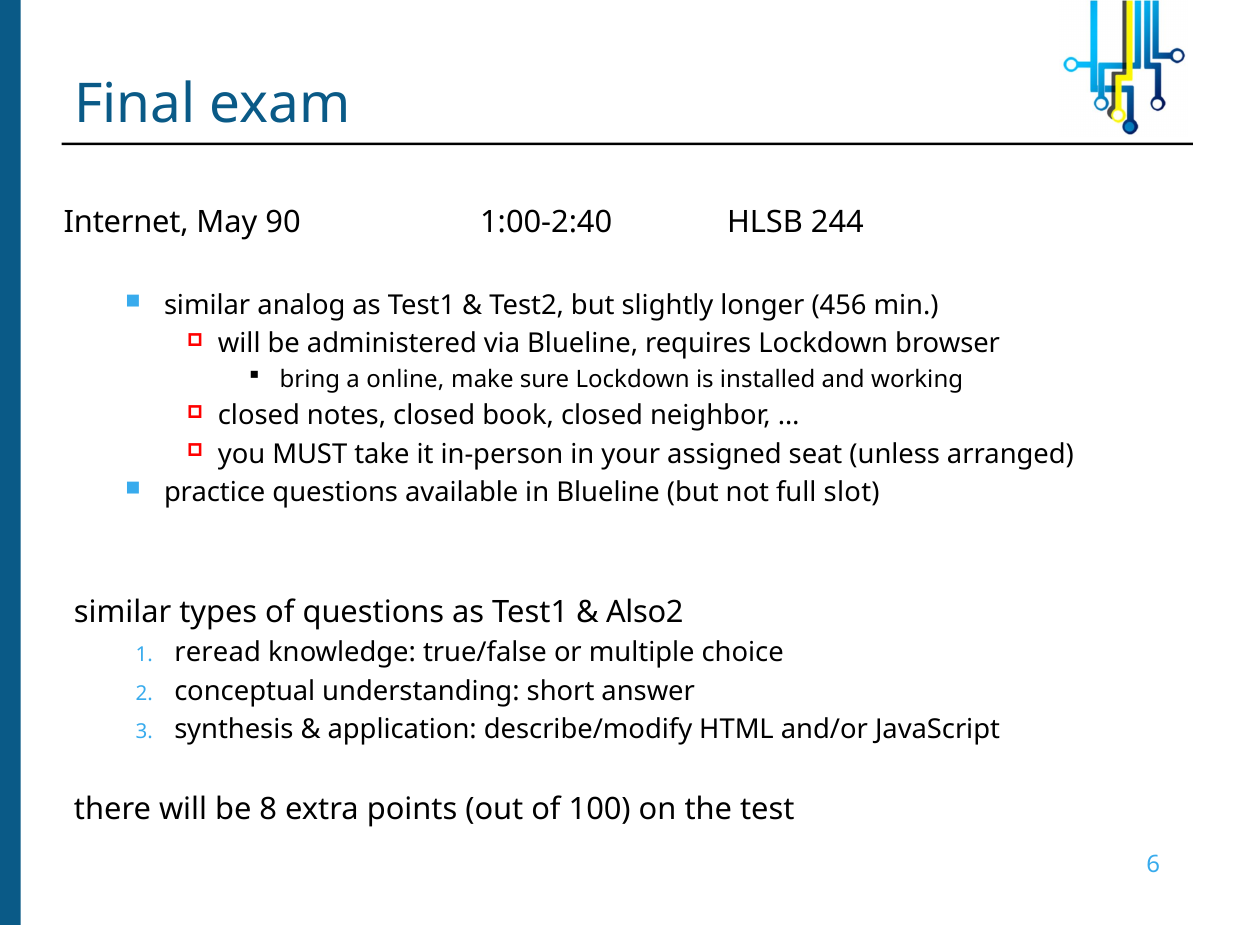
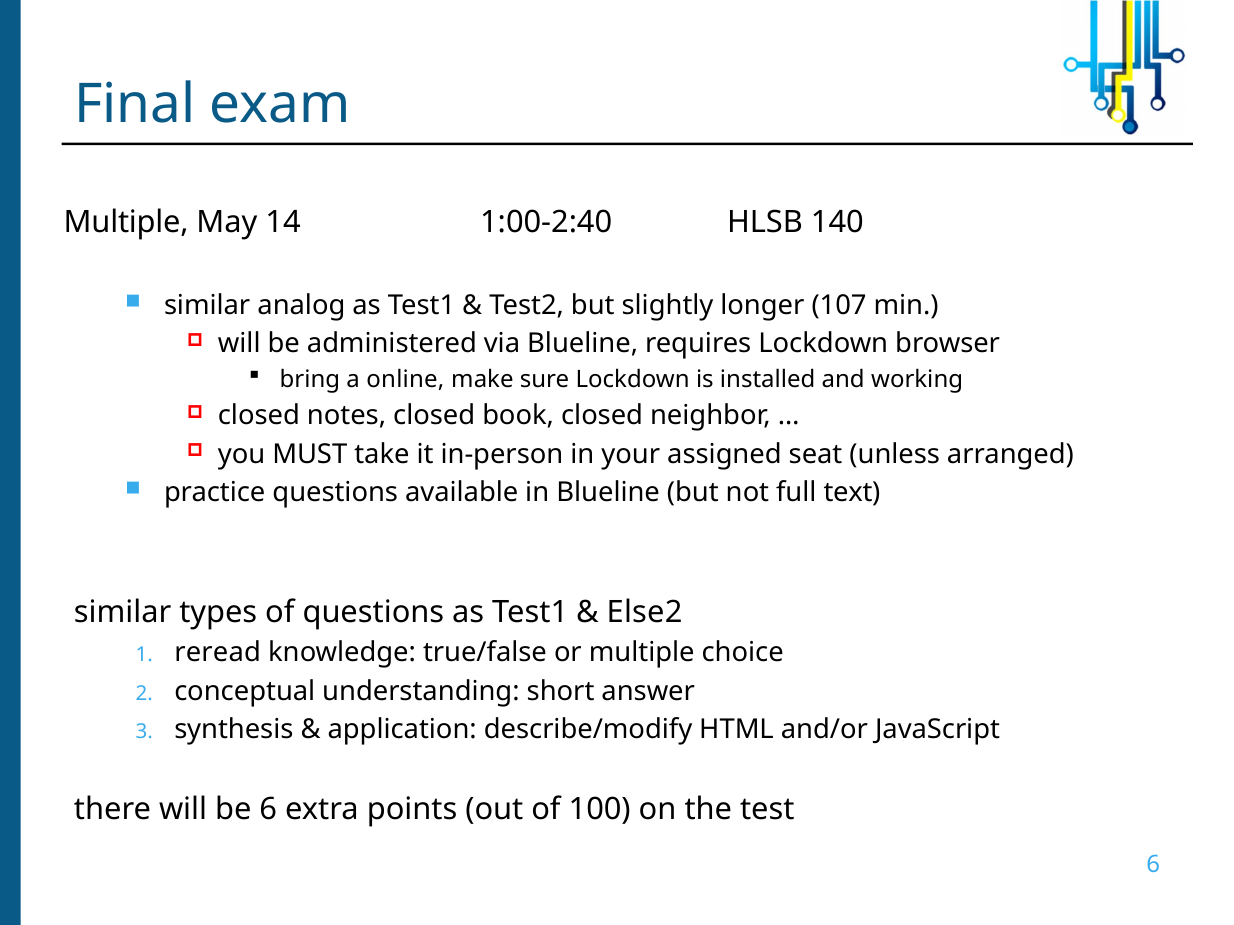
Internet: Internet -> Multiple (126, 222)
90: 90 -> 14 (283, 222)
244: 244 -> 140 (837, 222)
456: 456 -> 107 (839, 306)
slot: slot -> text (852, 493)
Also2: Also2 -> Else2 (645, 613)
be 8: 8 -> 6 (268, 810)
